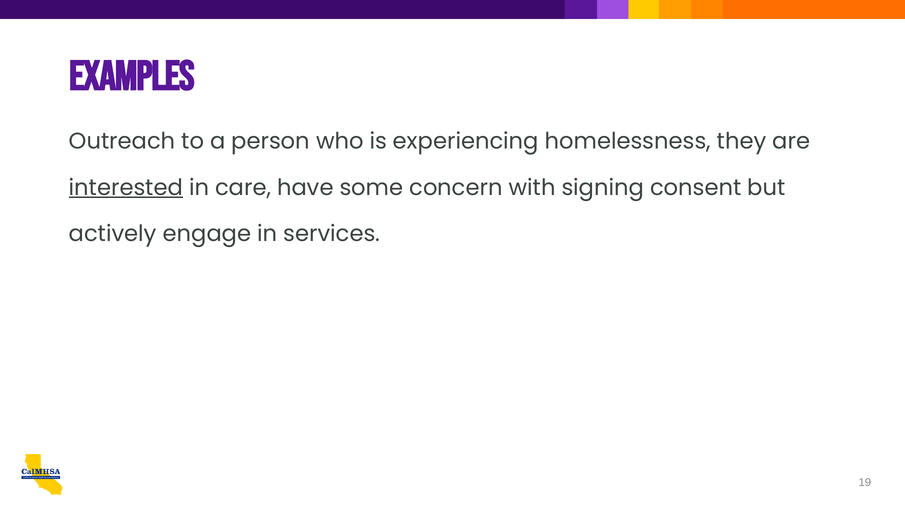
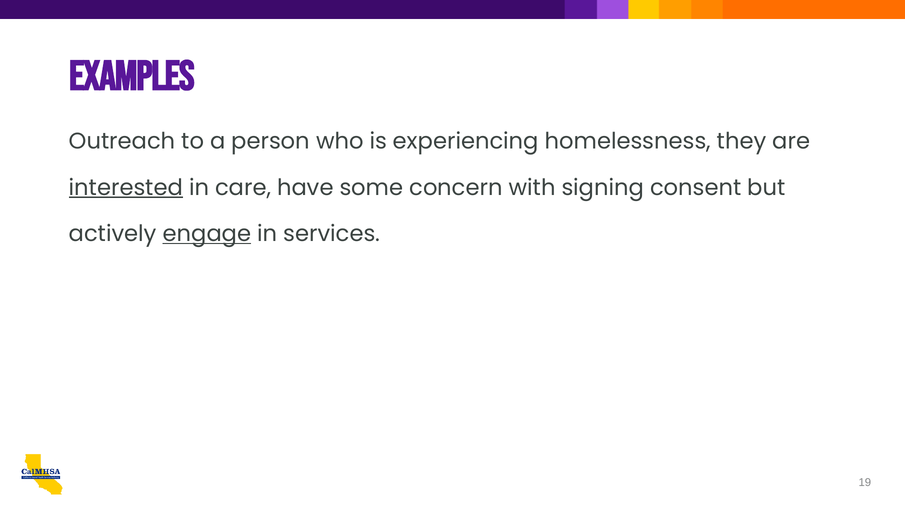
engage underline: none -> present (207, 234)
